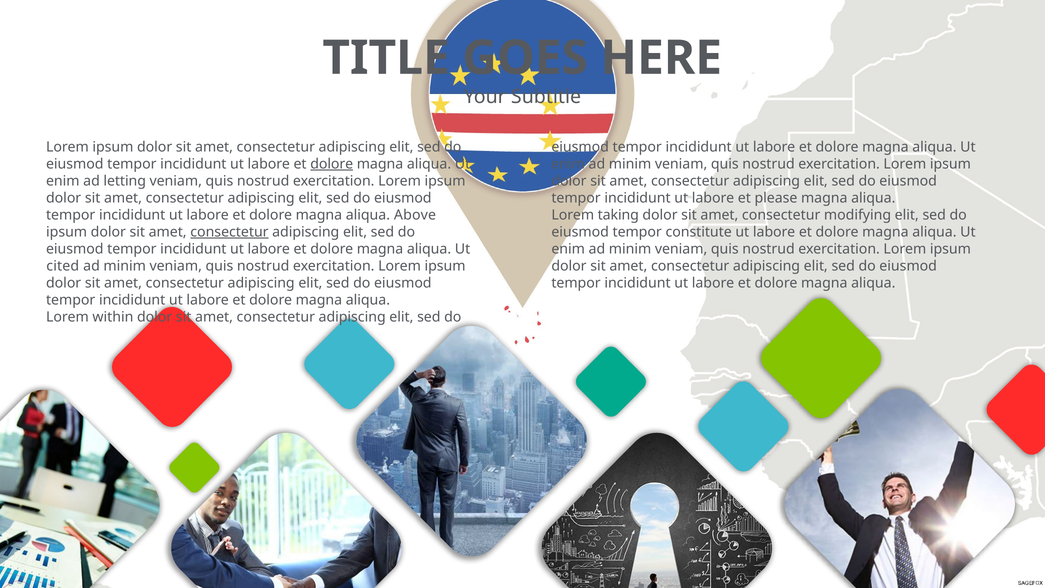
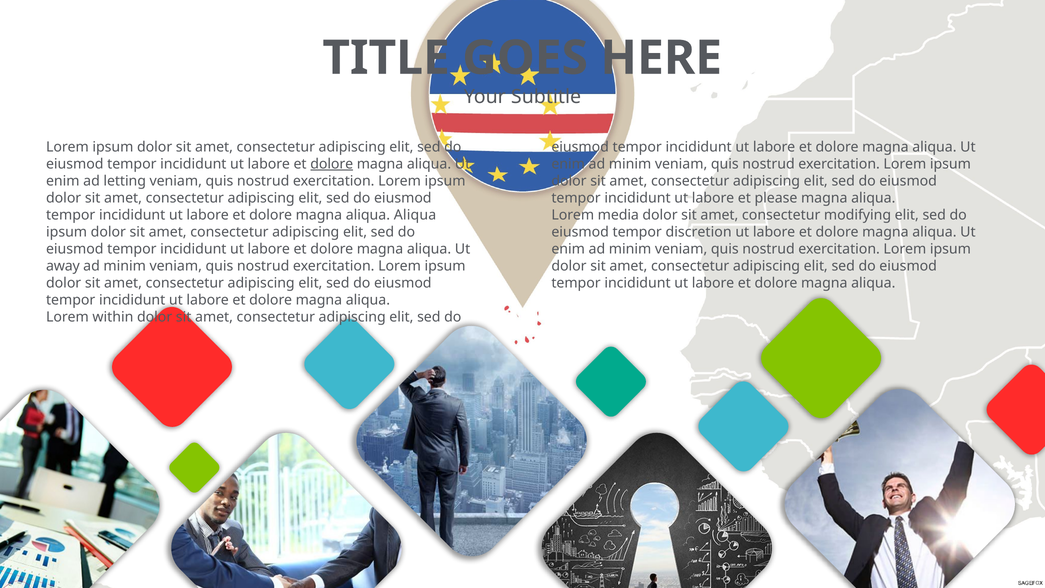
aliqua Above: Above -> Aliqua (415, 215)
taking: taking -> media (618, 215)
consectetur underline: present -> none (229, 232)
constitute: constitute -> discretion (699, 232)
cited: cited -> away (63, 266)
